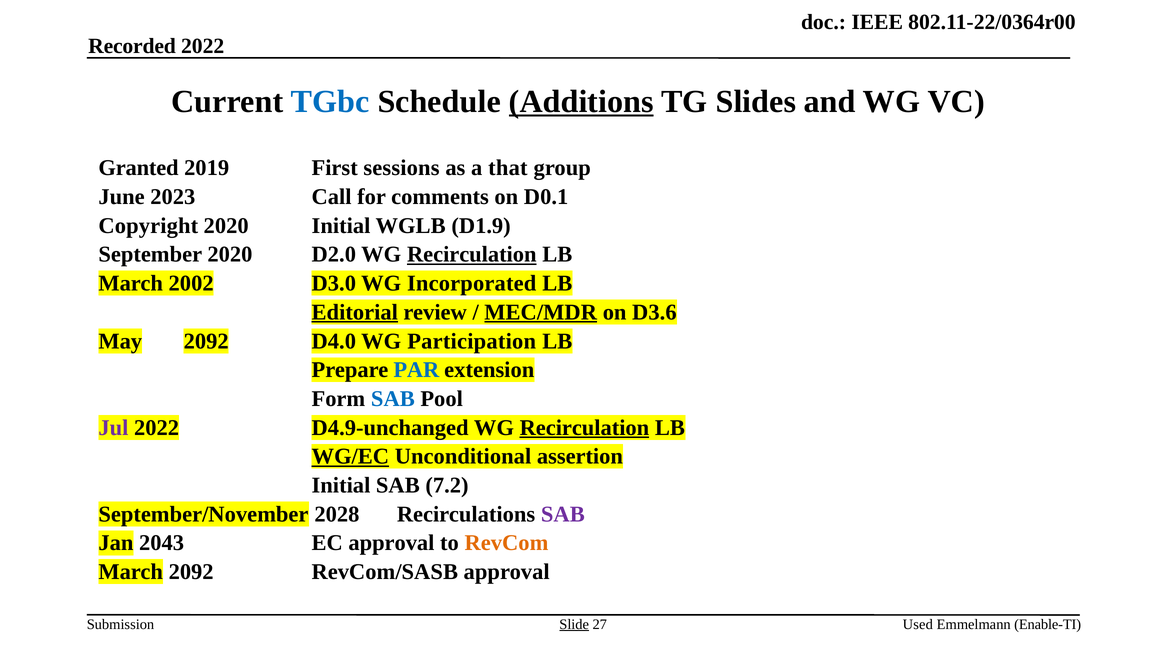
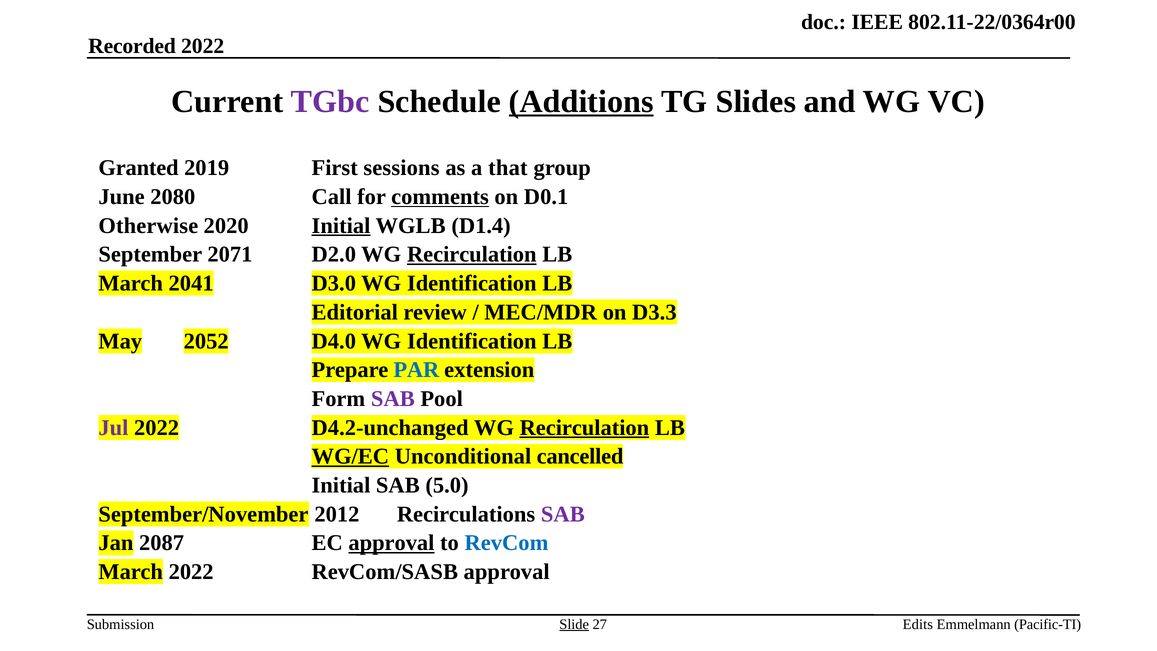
TGbc colour: blue -> purple (330, 102)
2023: 2023 -> 2080 (173, 197)
comments underline: none -> present (440, 197)
Copyright: Copyright -> Otherwise (148, 226)
Initial underline: none -> present (341, 226)
D1.9: D1.9 -> D1.4 (481, 226)
September 2020: 2020 -> 2071 (230, 254)
2002: 2002 -> 2041 (191, 283)
D3.0 WG Incorporated: Incorporated -> Identification (472, 283)
Editorial underline: present -> none (355, 312)
MEC/MDR underline: present -> none (541, 312)
D3.6: D3.6 -> D3.3 (654, 312)
May 2092: 2092 -> 2052 (206, 341)
D4.0 WG Participation: Participation -> Identification (472, 341)
SAB colour: blue -> purple (393, 399)
D4.9-unchanged: D4.9-unchanged -> D4.2-unchanged (390, 427)
assertion: assertion -> cancelled (580, 456)
7.2: 7.2 -> 5.0 (447, 485)
2028: 2028 -> 2012 (337, 514)
2043: 2043 -> 2087 (162, 543)
approval underline: none -> present (391, 543)
RevCom colour: orange -> blue (506, 543)
March 2092: 2092 -> 2022 (191, 572)
Used: Used -> Edits (918, 624)
Enable-TI: Enable-TI -> Pacific-TI (1048, 624)
